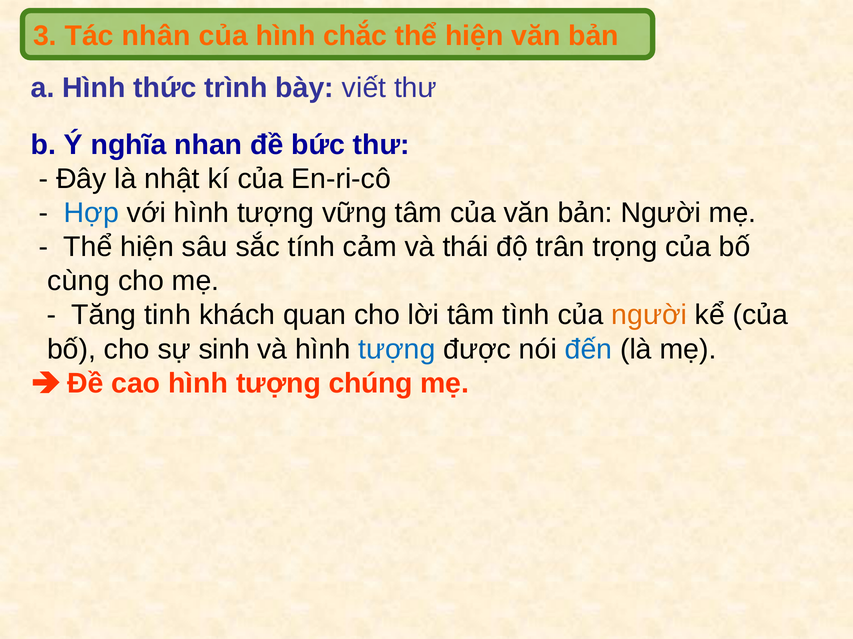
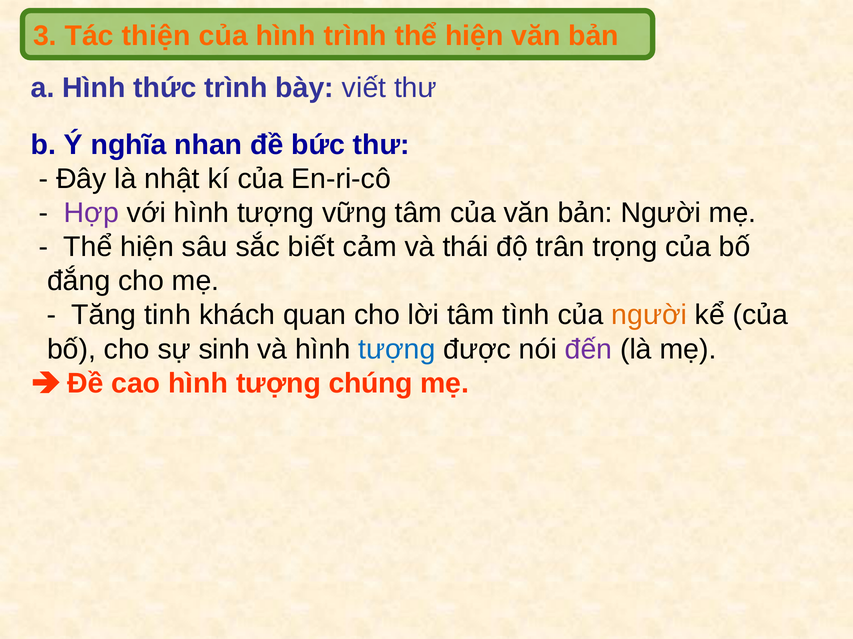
nhân: nhân -> thiện (156, 36)
hình chắc: chắc -> trình (355, 36)
Hợp colour: blue -> purple (91, 213)
tính: tính -> biết (311, 247)
cùng: cùng -> đắng (79, 281)
đến colour: blue -> purple (589, 350)
